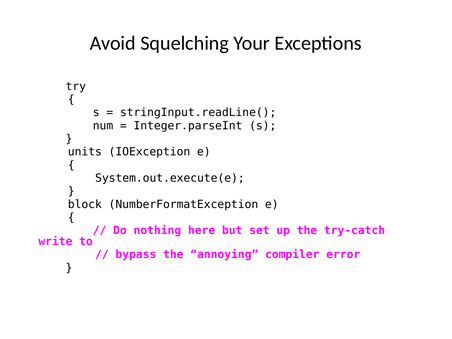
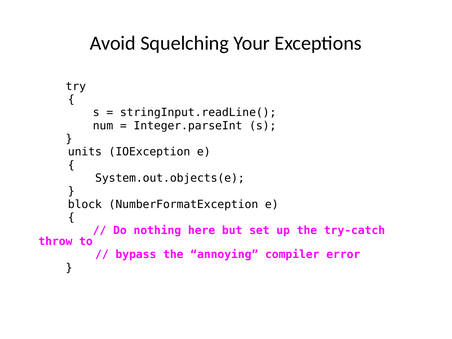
System.out.execute(e: System.out.execute(e -> System.out.objects(e (170, 178)
write: write -> throw (55, 241)
